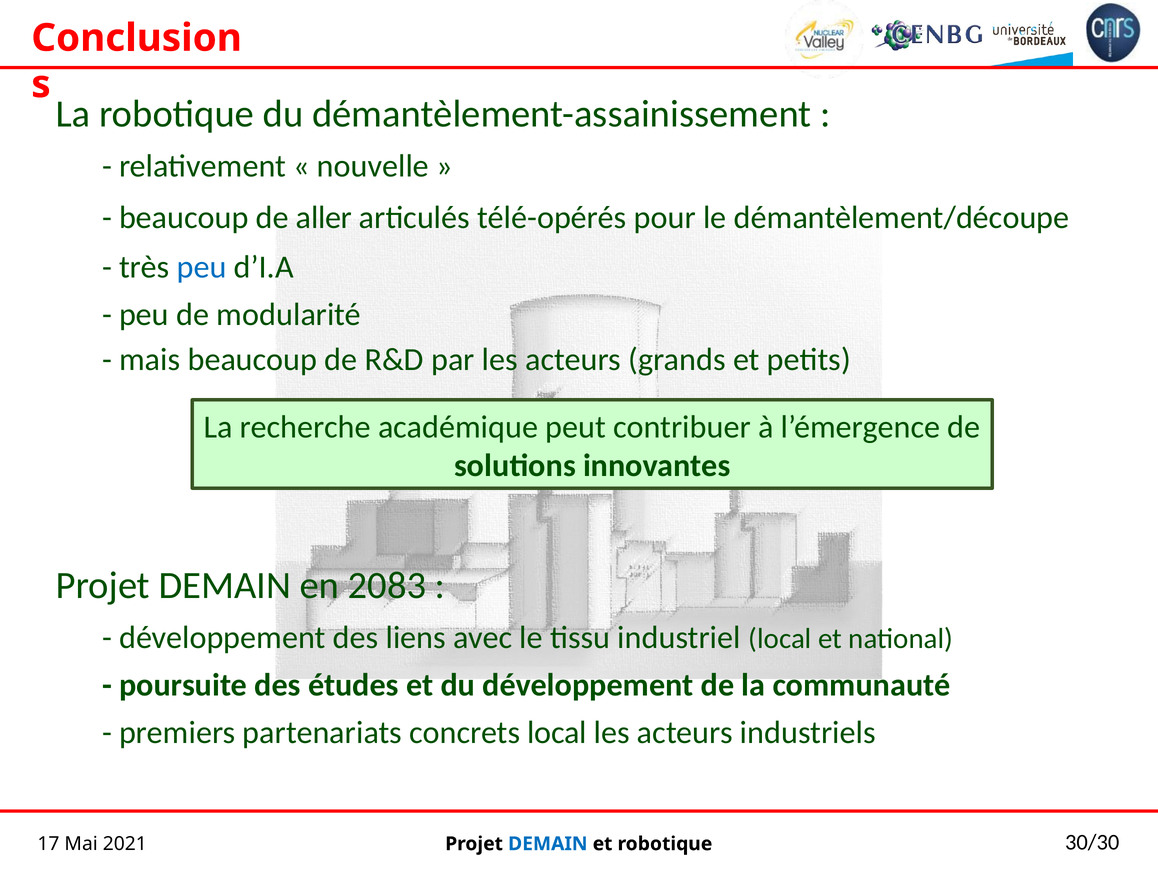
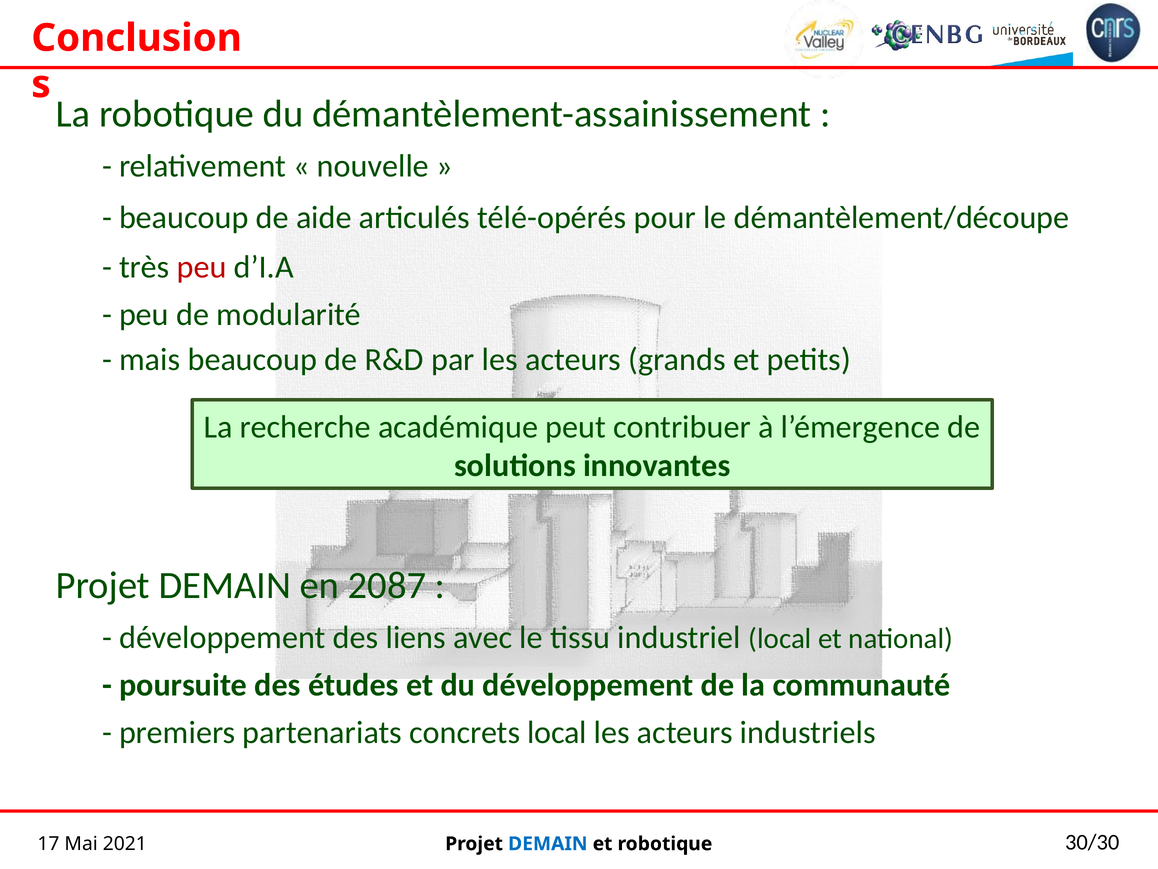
aller: aller -> aide (324, 218)
peu colour: blue -> red (202, 267)
2083: 2083 -> 2087 (387, 585)
